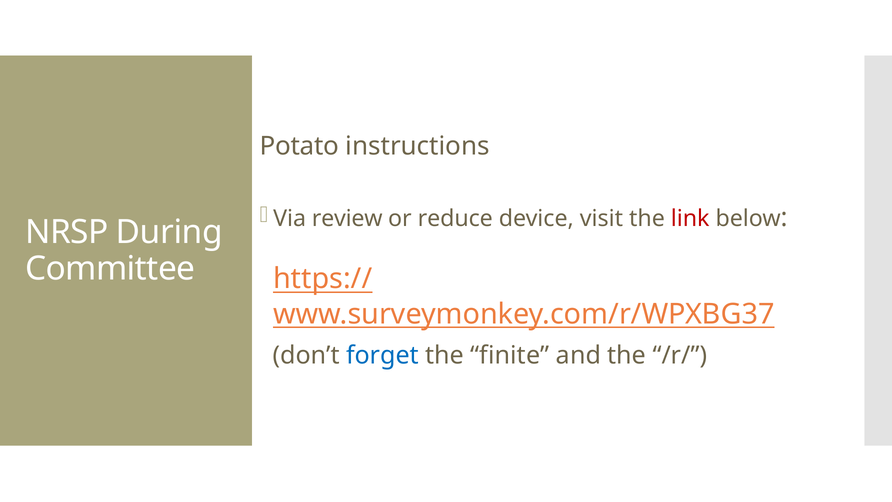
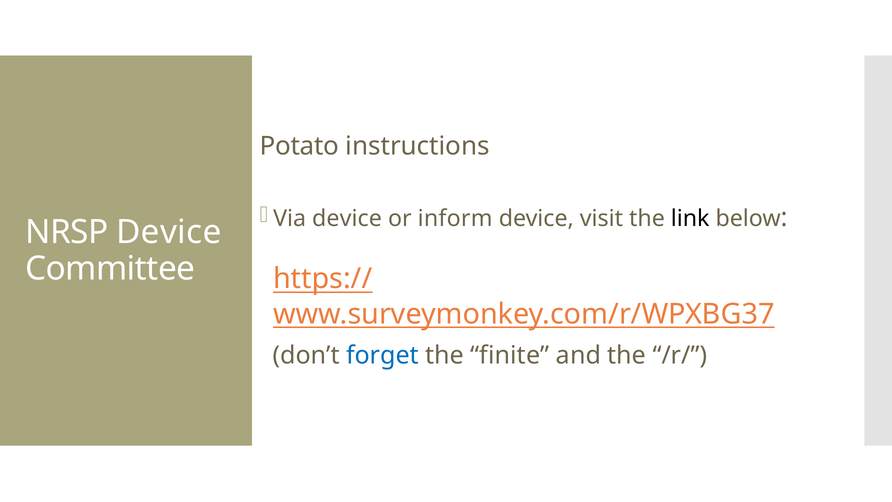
Via review: review -> device (347, 219)
reduce: reduce -> inform (455, 219)
link colour: red -> black (690, 219)
NRSP During: During -> Device (169, 232)
